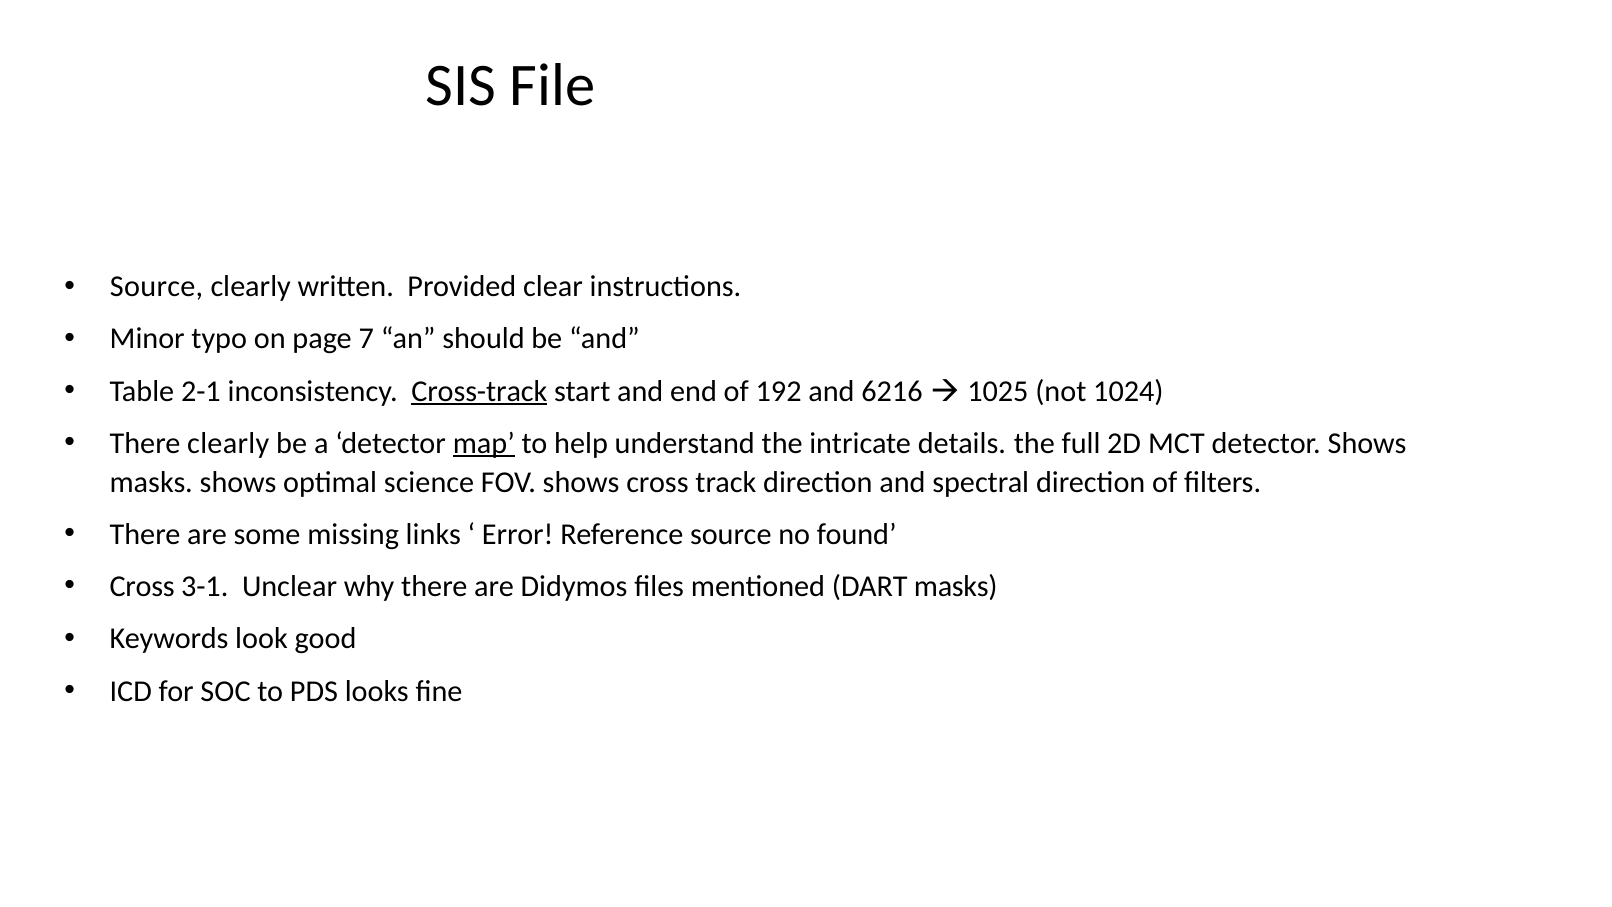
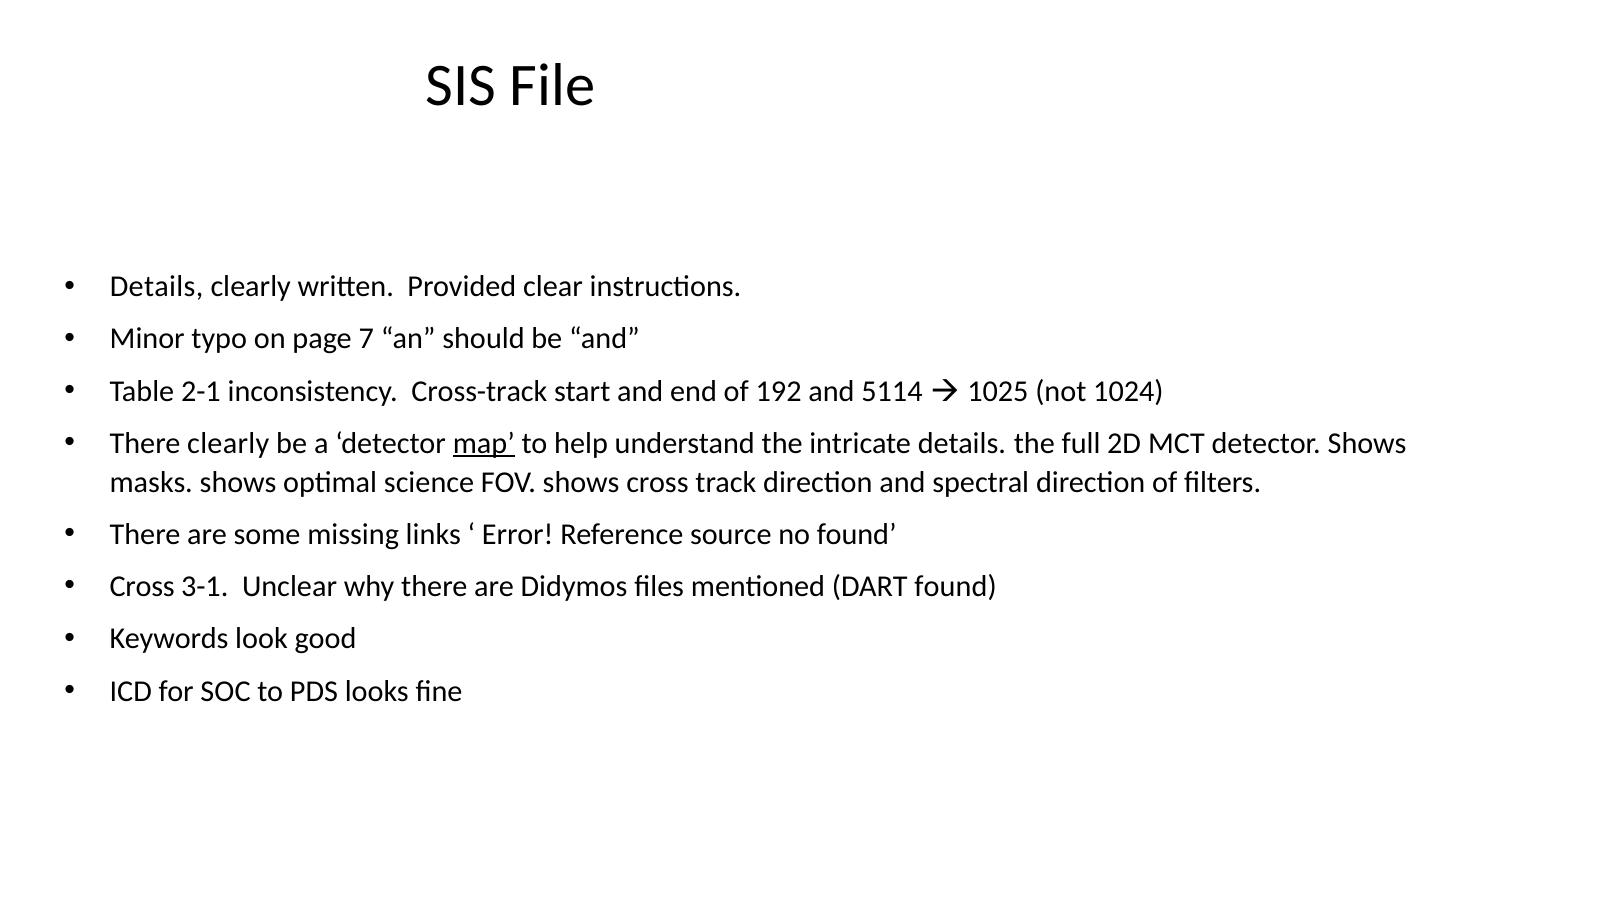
Source: Source -> Details (157, 287)
Cross-track underline: present -> none (479, 391)
6216: 6216 -> 5114 (892, 391)
DART masks: masks -> found (956, 586)
